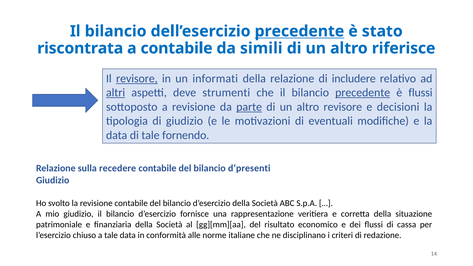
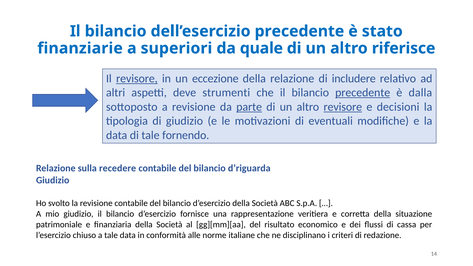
precedente underline: present -> none (299, 31)
riscontrata: riscontrata -> finanziarie (80, 48)
a contabile: contabile -> superiori (176, 48)
simili: simili -> quale (261, 48)
informati: informati -> eccezione (215, 78)
altri underline: present -> none (116, 93)
è flussi: flussi -> dalla (420, 93)
revisore underline: none -> present (343, 107)
d’presenti: d’presenti -> d’riguarda (249, 168)
